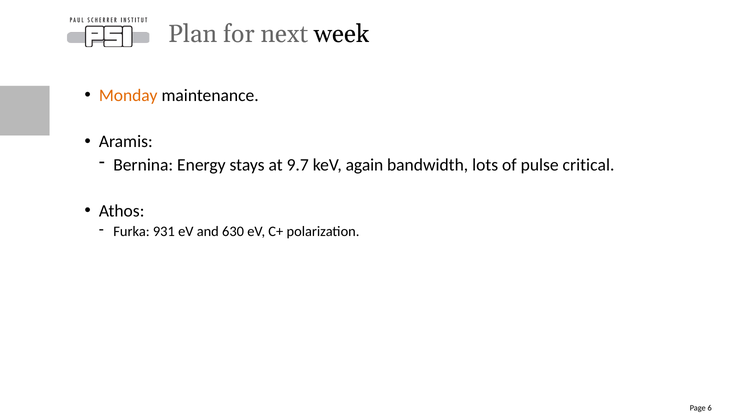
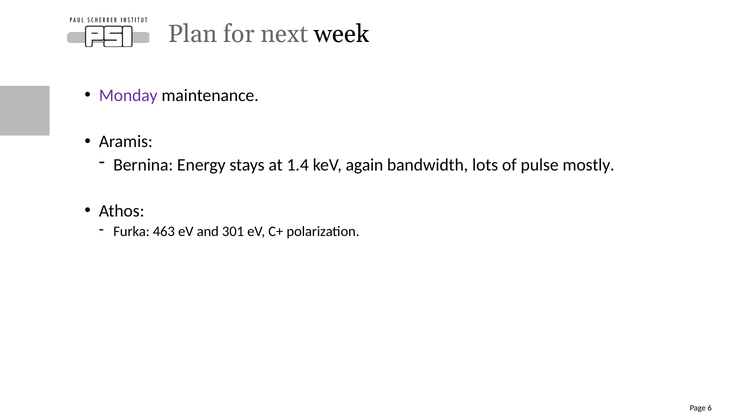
Monday colour: orange -> purple (128, 95)
9.7: 9.7 -> 1.4 (298, 165)
critical: critical -> mostly (589, 165)
931: 931 -> 463 (164, 232)
630: 630 -> 301 (233, 232)
